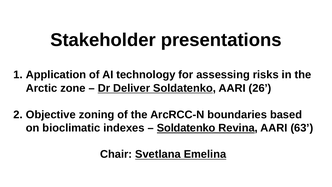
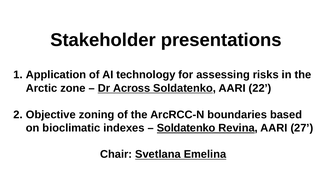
Deliver: Deliver -> Across (132, 88)
26: 26 -> 22 (260, 88)
63: 63 -> 27 (302, 128)
